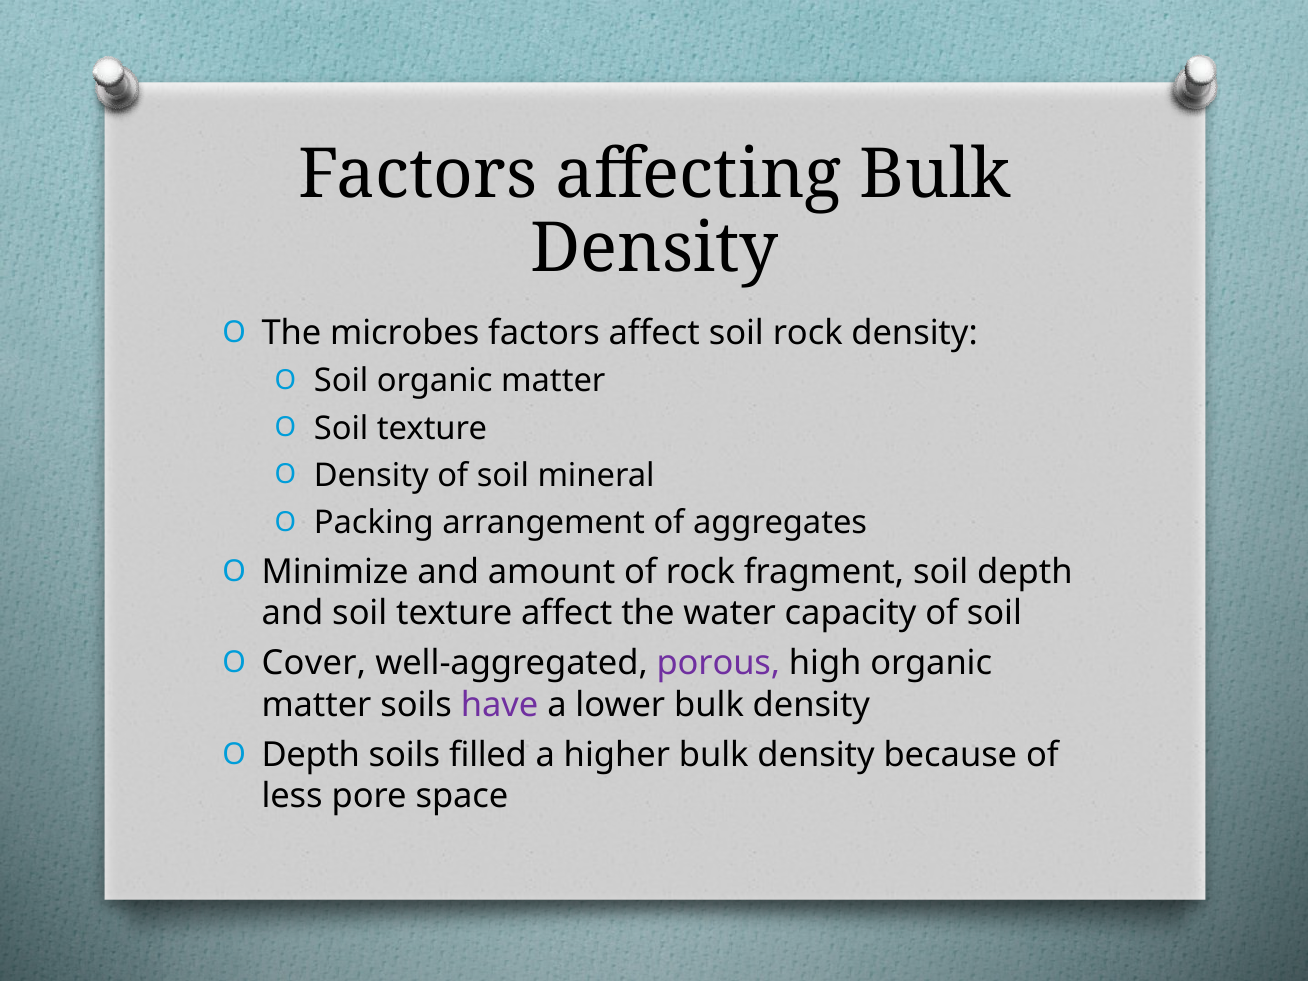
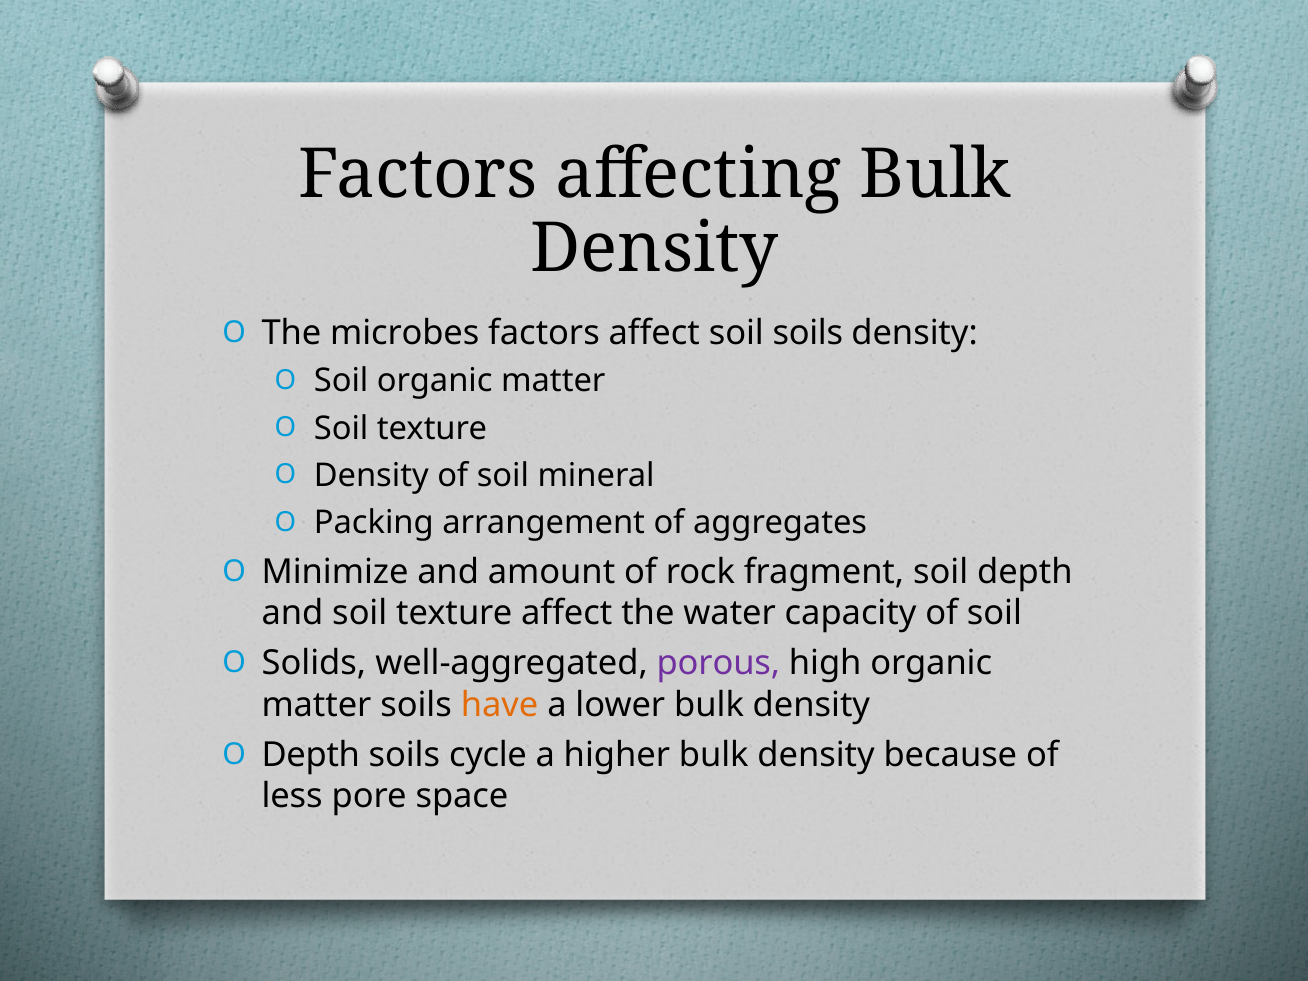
soil rock: rock -> soils (808, 333)
Cover: Cover -> Solids (314, 663)
have colour: purple -> orange (500, 705)
filled: filled -> cycle (488, 755)
